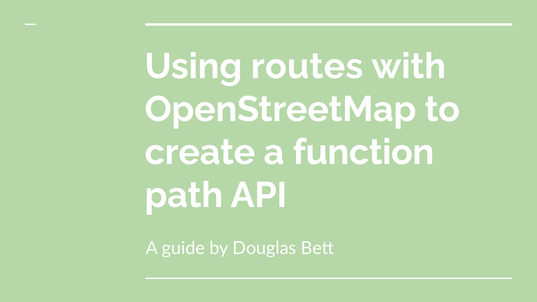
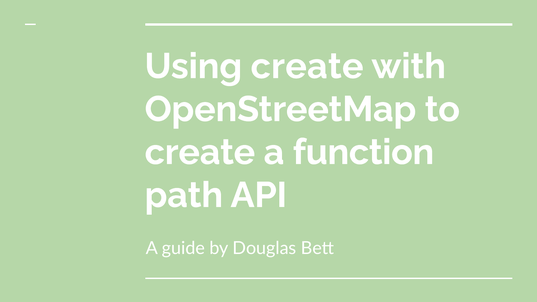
Using routes: routes -> create (307, 66)
